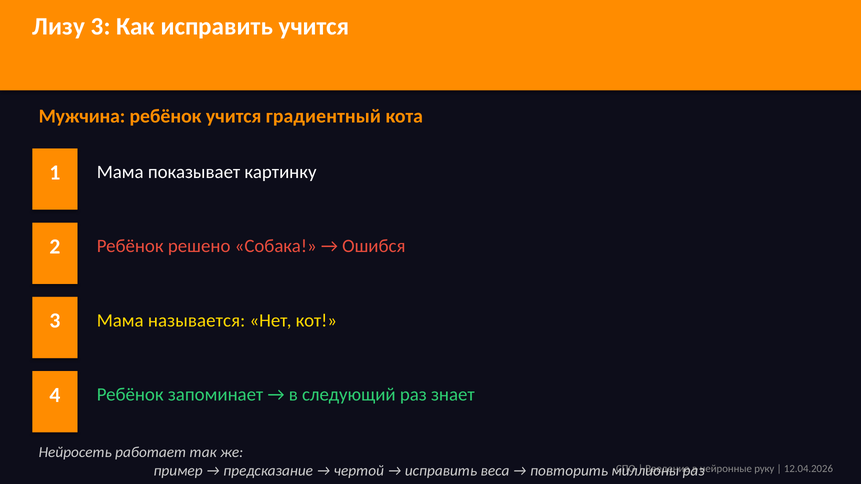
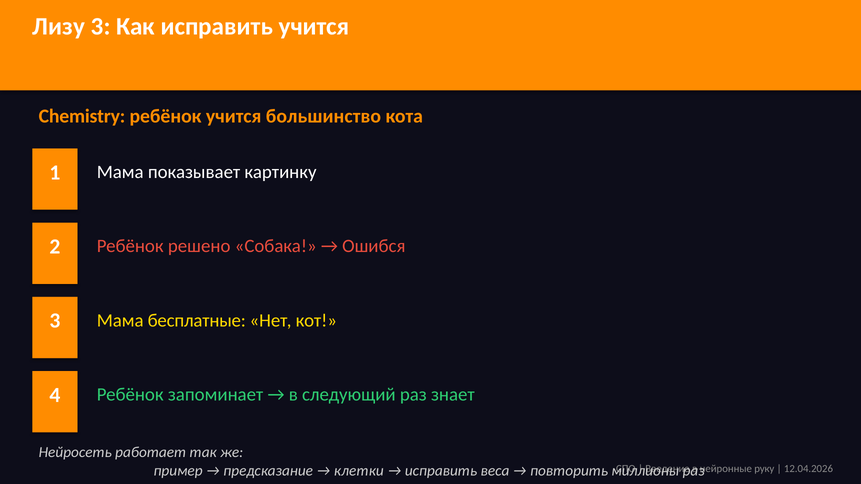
Мужчина: Мужчина -> Chemistry (82, 117)
градиентный: градиентный -> большинство (323, 117)
называется: называется -> бесплатные (197, 321)
чертой: чертой -> клетки (359, 471)
